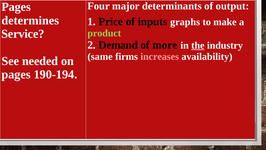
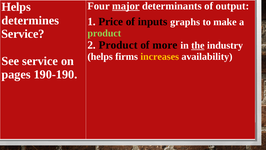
major underline: none -> present (126, 6)
Pages: Pages -> Helps (16, 7)
2 Demand: Demand -> Product (118, 45)
same: same -> helps (100, 57)
increases colour: pink -> yellow (160, 57)
See needed: needed -> service (40, 61)
190-194: 190-194 -> 190-190 (55, 74)
